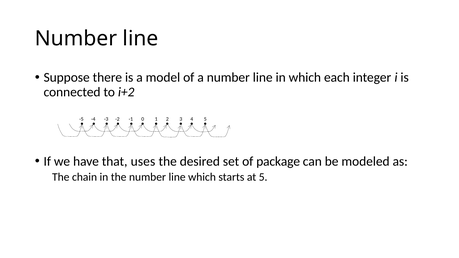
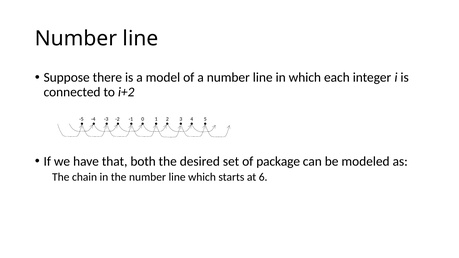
uses: uses -> both (143, 161)
at 5: 5 -> 6 (263, 177)
